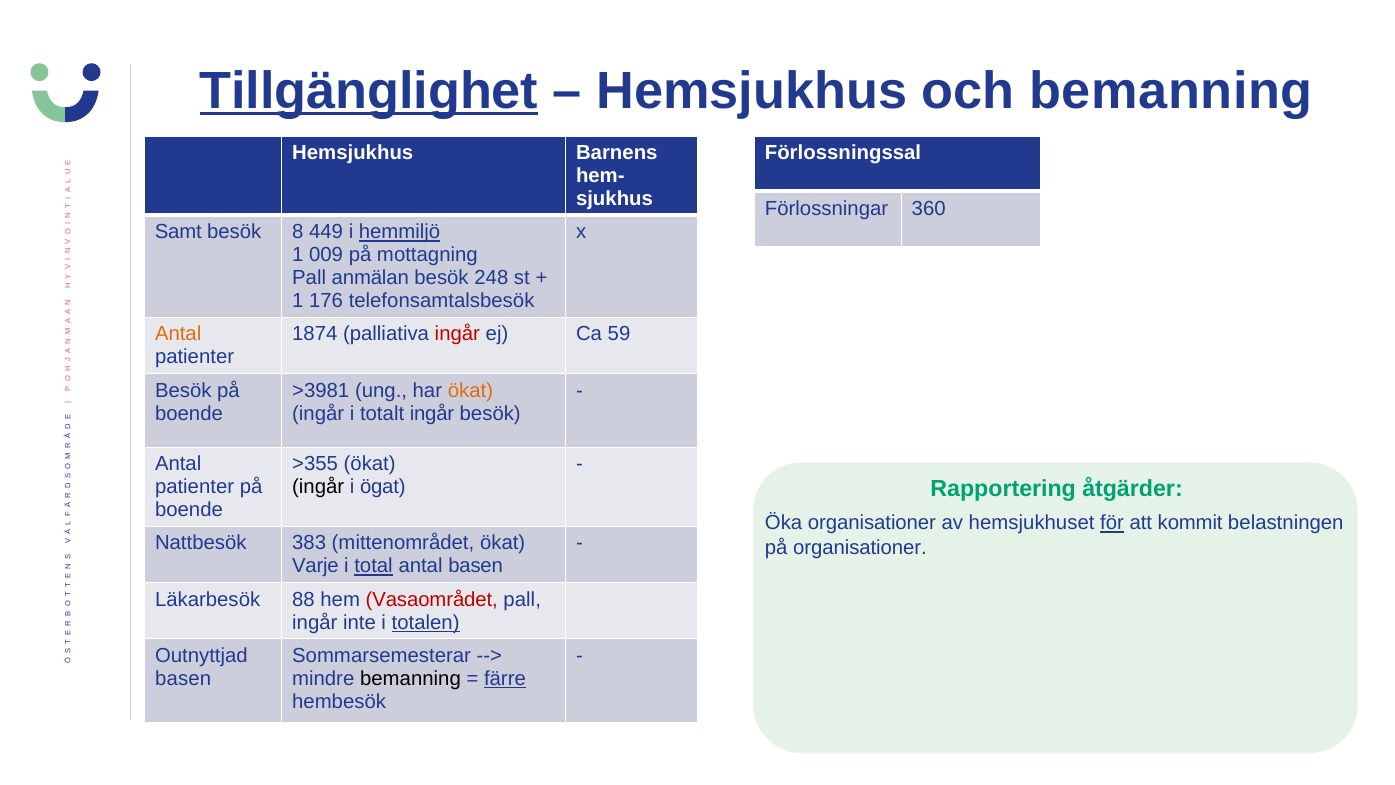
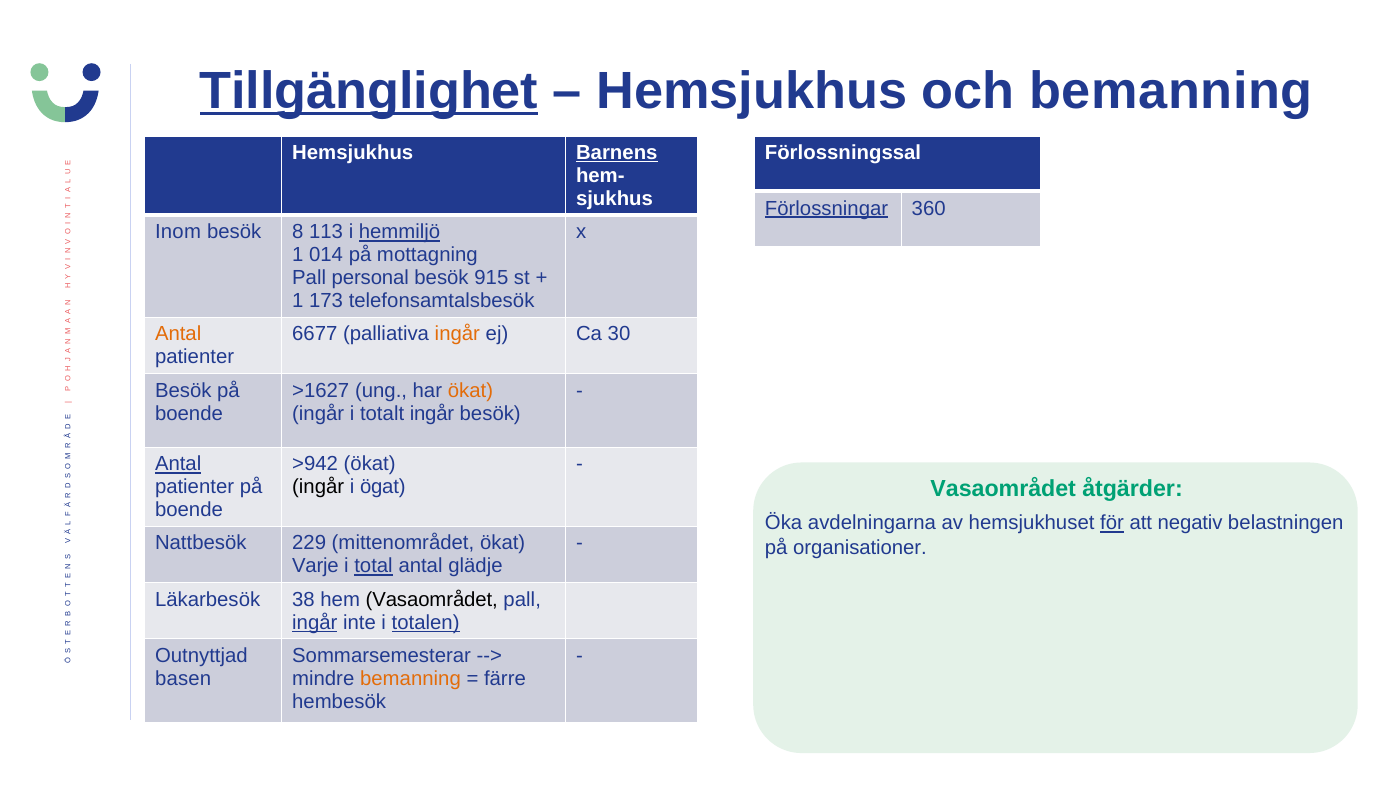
Barnens underline: none -> present (617, 153)
Förlossningar underline: none -> present (827, 208)
Samt: Samt -> Inom (178, 232)
449: 449 -> 113 (326, 232)
009: 009 -> 014 (326, 255)
anmälan: anmälan -> personal (370, 278)
248: 248 -> 915 (491, 278)
176: 176 -> 173 (326, 301)
1874: 1874 -> 6677 (315, 334)
ingår colour: red -> orange (457, 334)
59: 59 -> 30 (619, 334)
>3981: >3981 -> >1627 (321, 390)
Antal underline: none -> present (178, 464)
>355: >355 -> >942 (315, 464)
Rapportering: Rapportering -> Vasaområdet (1003, 488)
Öka organisationer: organisationer -> avdelningarna (872, 523)
kommit: kommit -> negativ (1190, 523)
383: 383 -> 229 (309, 543)
antal basen: basen -> glädje (475, 566)
88: 88 -> 38 (303, 599)
Vasaområdet colour: red -> black (432, 599)
ingår underline: none -> present (315, 622)
bemanning colour: black -> orange (410, 678)
färre underline: present -> none (505, 678)
